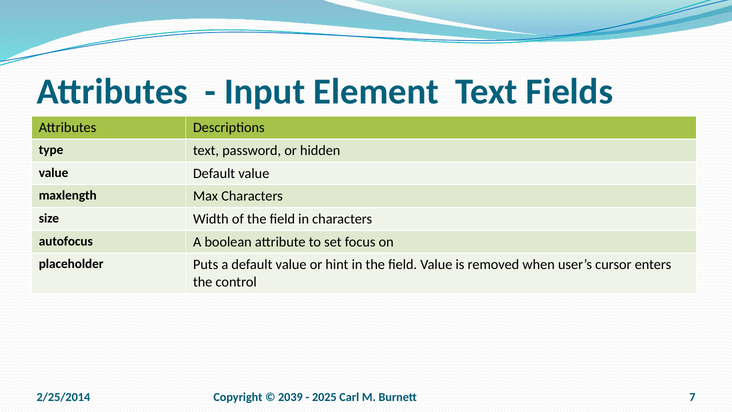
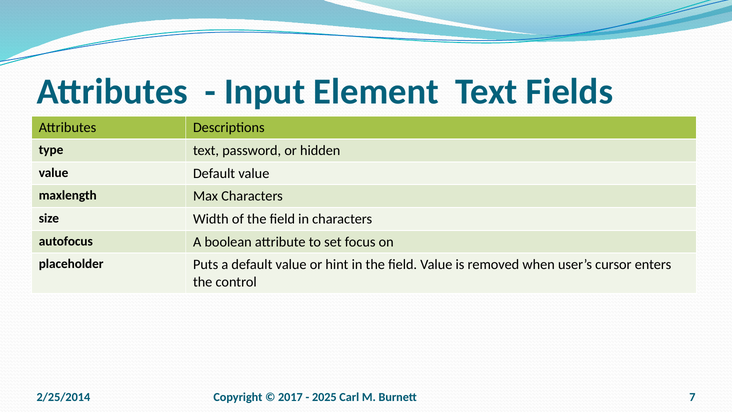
2039: 2039 -> 2017 (290, 397)
